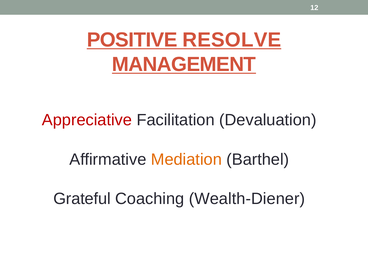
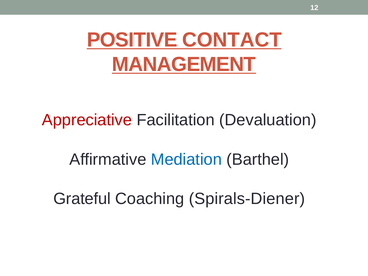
RESOLVE: RESOLVE -> CONTACT (232, 40)
Mediation colour: orange -> blue (186, 159)
Wealth-Diener: Wealth-Diener -> Spirals-Diener (247, 199)
